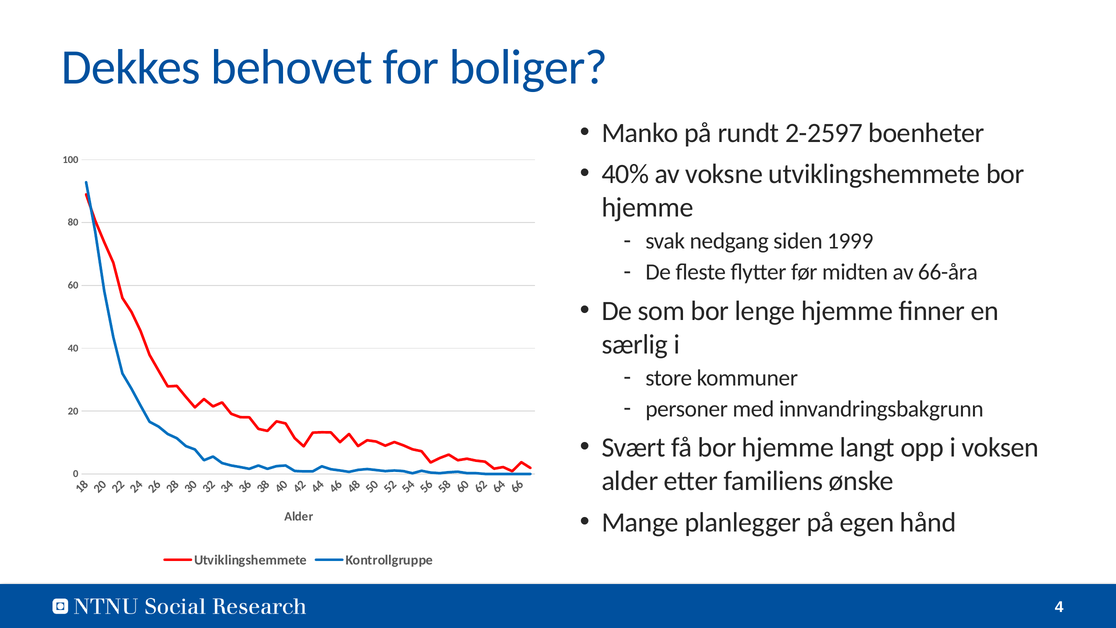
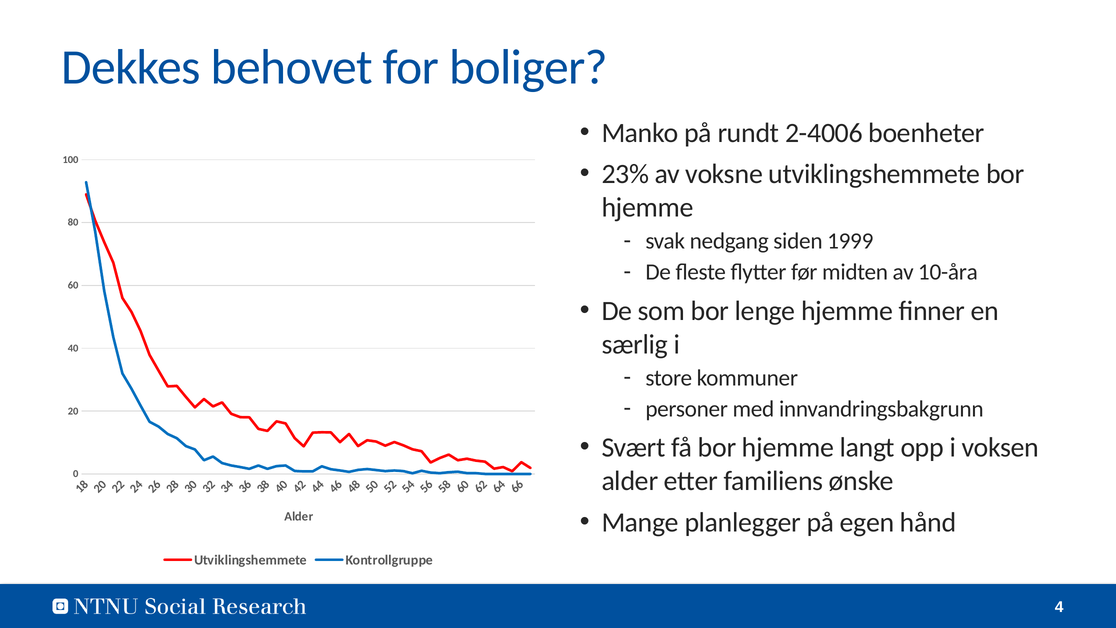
2-2597: 2-2597 -> 2-4006 (824, 133)
40%: 40% -> 23% (625, 174)
66-åra: 66-åra -> 10-åra (948, 272)
